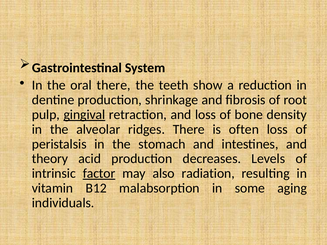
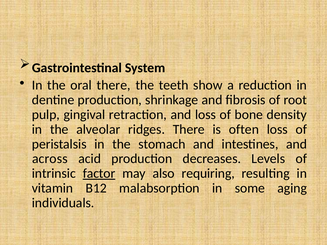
gingival underline: present -> none (84, 115)
theory: theory -> across (50, 159)
radiation: radiation -> requiring (208, 174)
